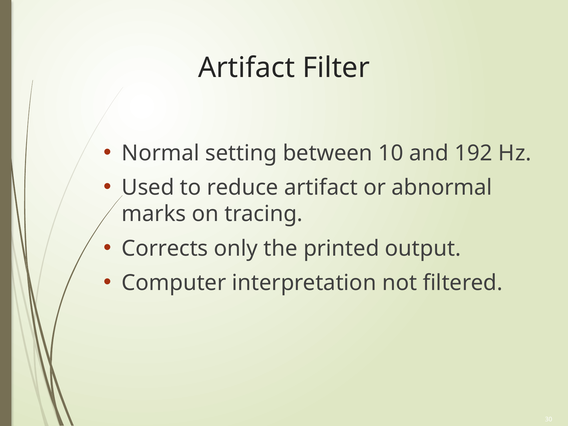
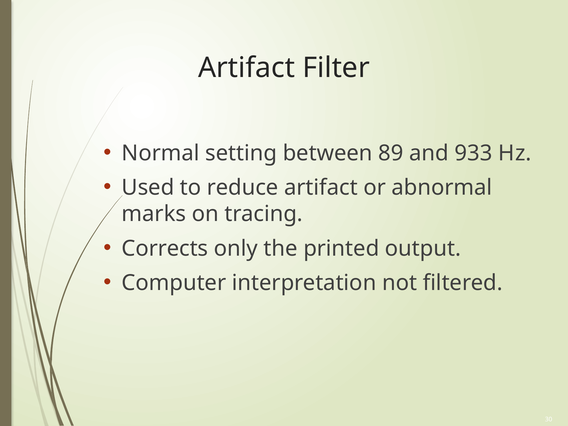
10: 10 -> 89 (391, 153)
192: 192 -> 933 (473, 153)
